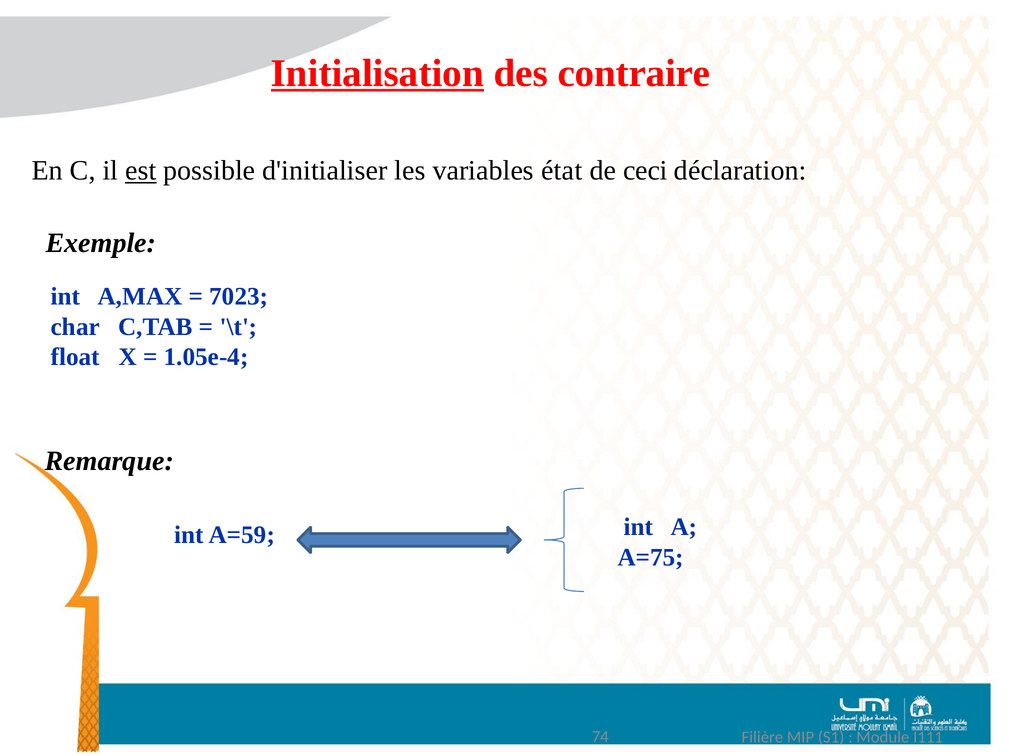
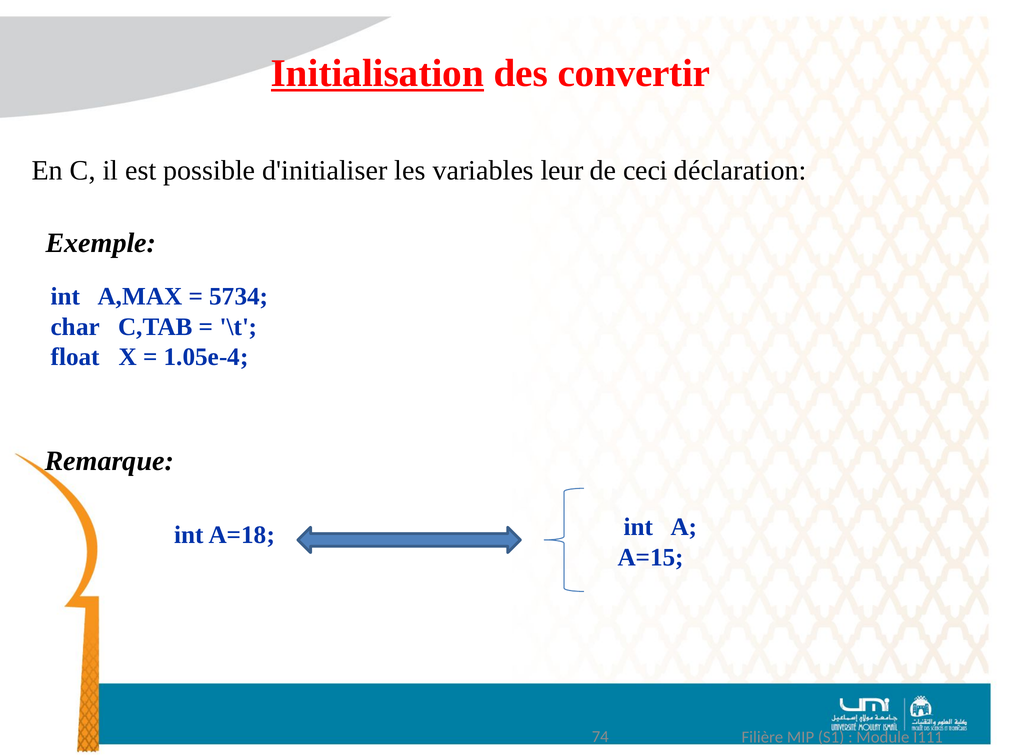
contraire: contraire -> convertir (634, 73)
est underline: present -> none (141, 171)
état: état -> leur (562, 171)
7023: 7023 -> 5734 (239, 297)
A=59: A=59 -> A=18 (242, 535)
A=75: A=75 -> A=15 (651, 558)
